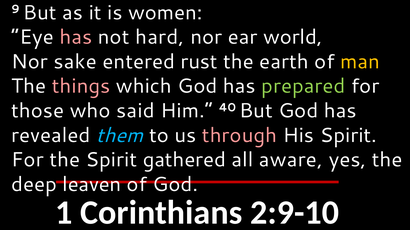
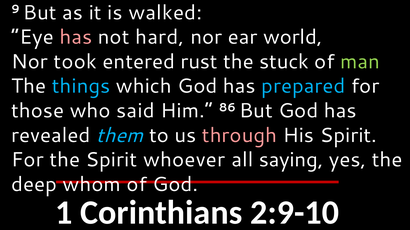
women: women -> walked (165, 13)
sake: sake -> took (75, 62)
earth: earth -> stuck (284, 62)
man colour: yellow -> light green (360, 62)
things colour: pink -> light blue (81, 86)
prepared colour: light green -> light blue (303, 86)
40: 40 -> 86 (227, 108)
gathered: gathered -> whoever (184, 160)
aware: aware -> saying (291, 160)
leaven: leaven -> whom (92, 185)
